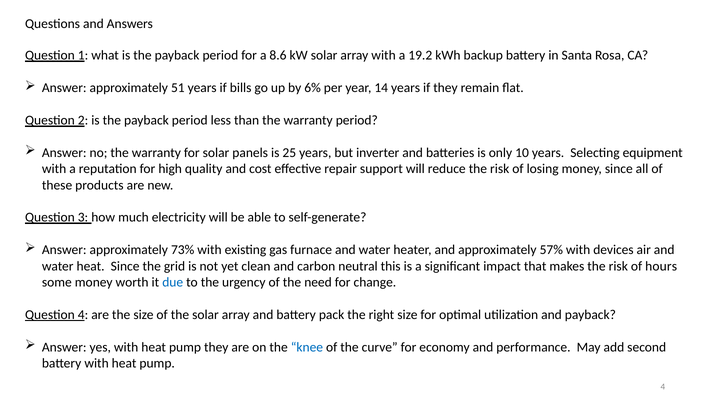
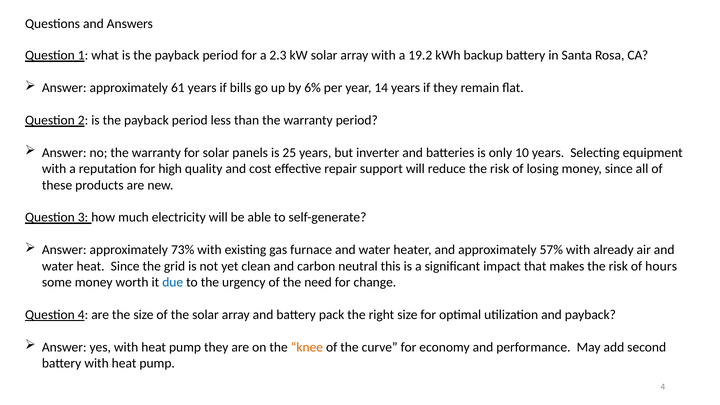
8.6: 8.6 -> 2.3 (278, 55)
51: 51 -> 61 (178, 88)
devices: devices -> already (613, 250)
knee colour: blue -> orange (307, 347)
